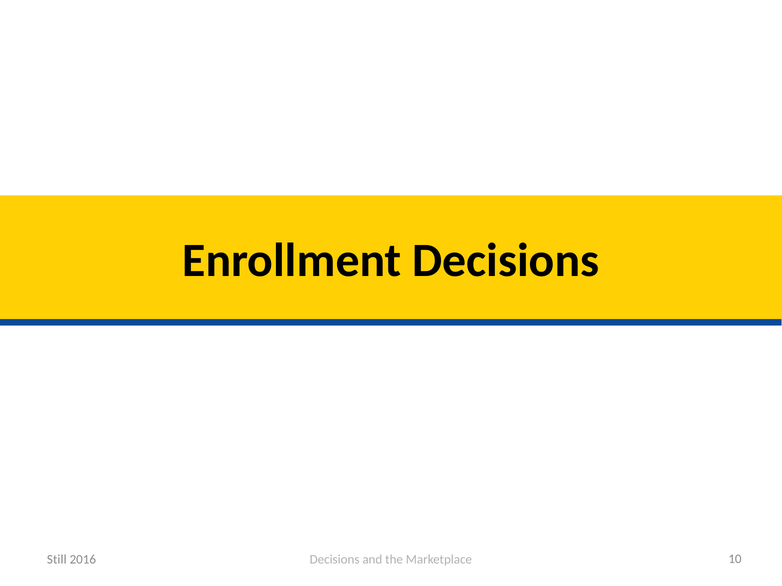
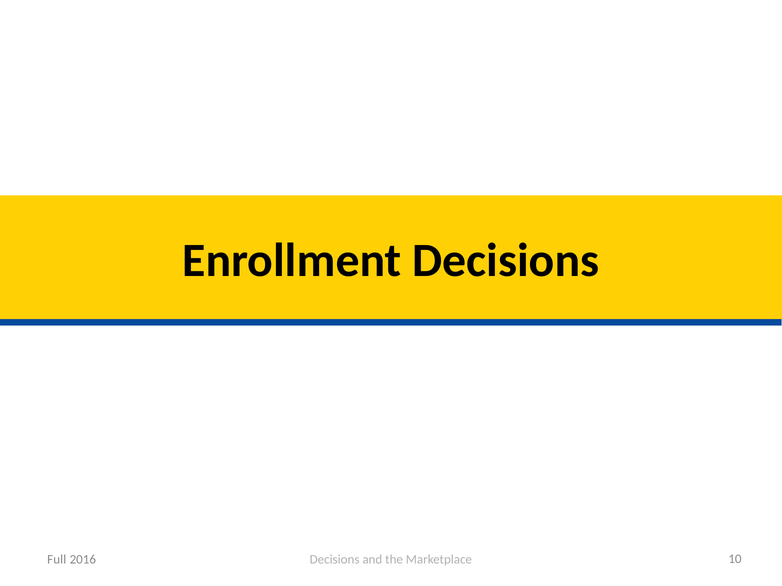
Still: Still -> Full (57, 560)
